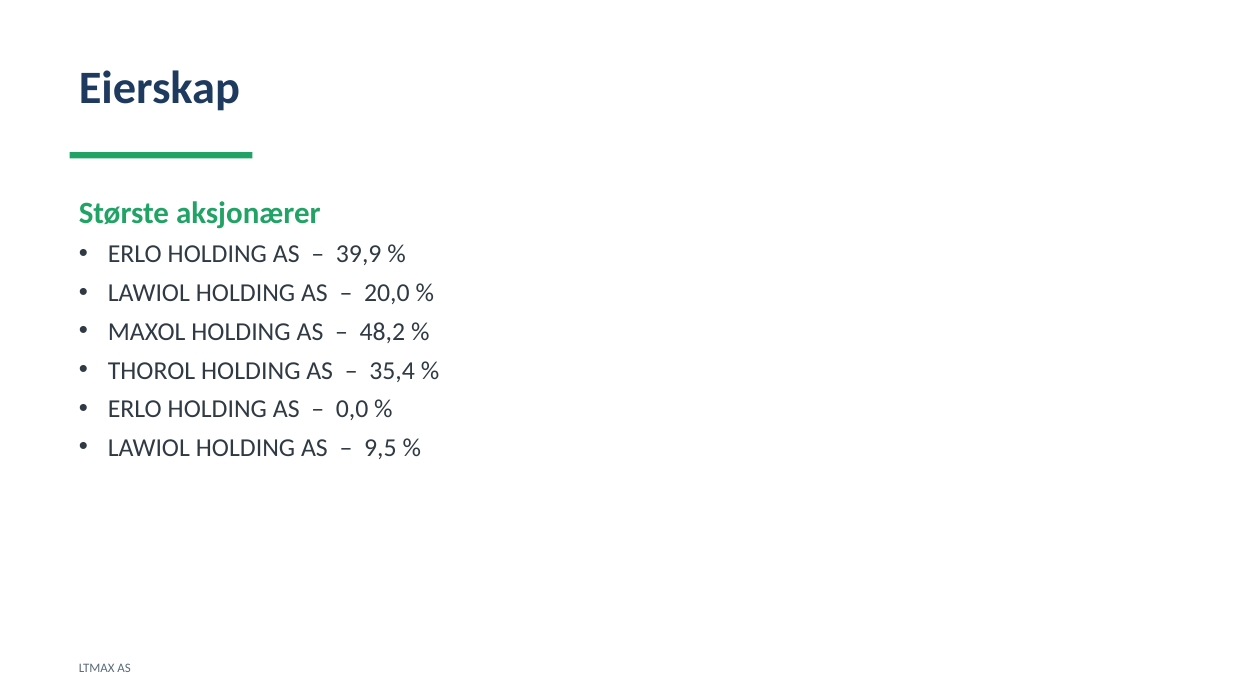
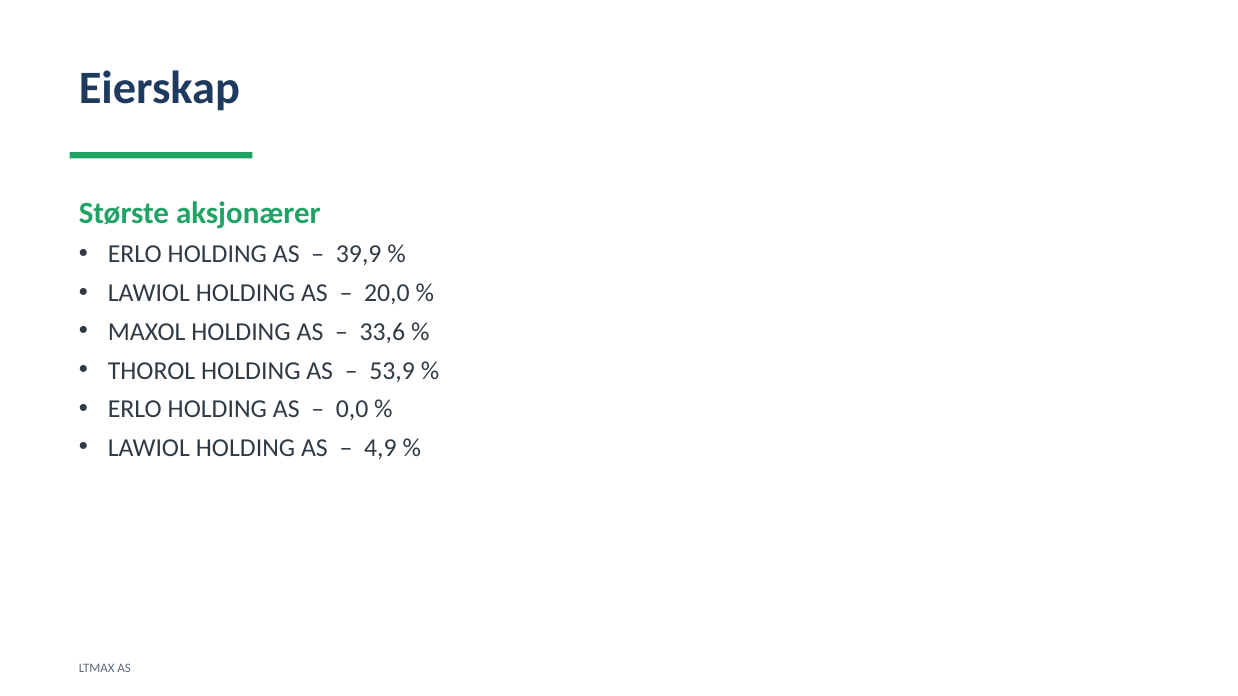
48,2: 48,2 -> 33,6 (382, 332)
35,4: 35,4 -> 53,9 (392, 371)
9,5: 9,5 -> 4,9 (380, 448)
